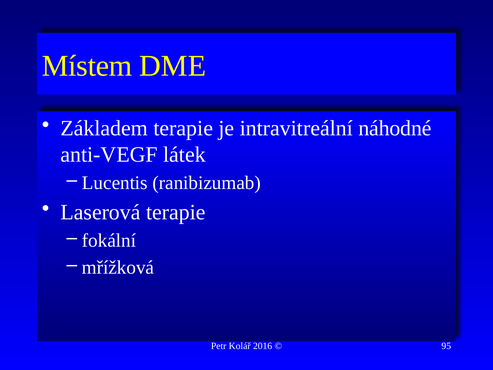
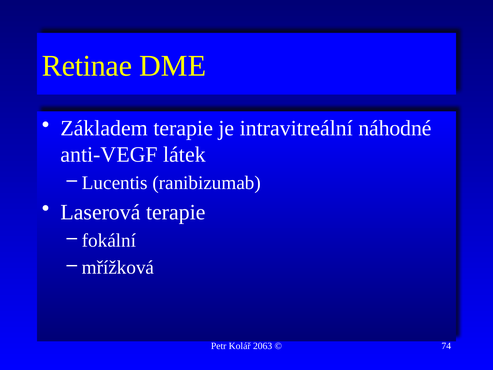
Místem: Místem -> Retinae (87, 66)
2016: 2016 -> 2063 (263, 346)
95: 95 -> 74 (446, 346)
